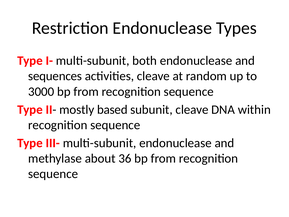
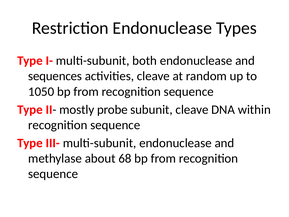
3000: 3000 -> 1050 (41, 91)
based: based -> probe (112, 109)
36: 36 -> 68 (125, 158)
